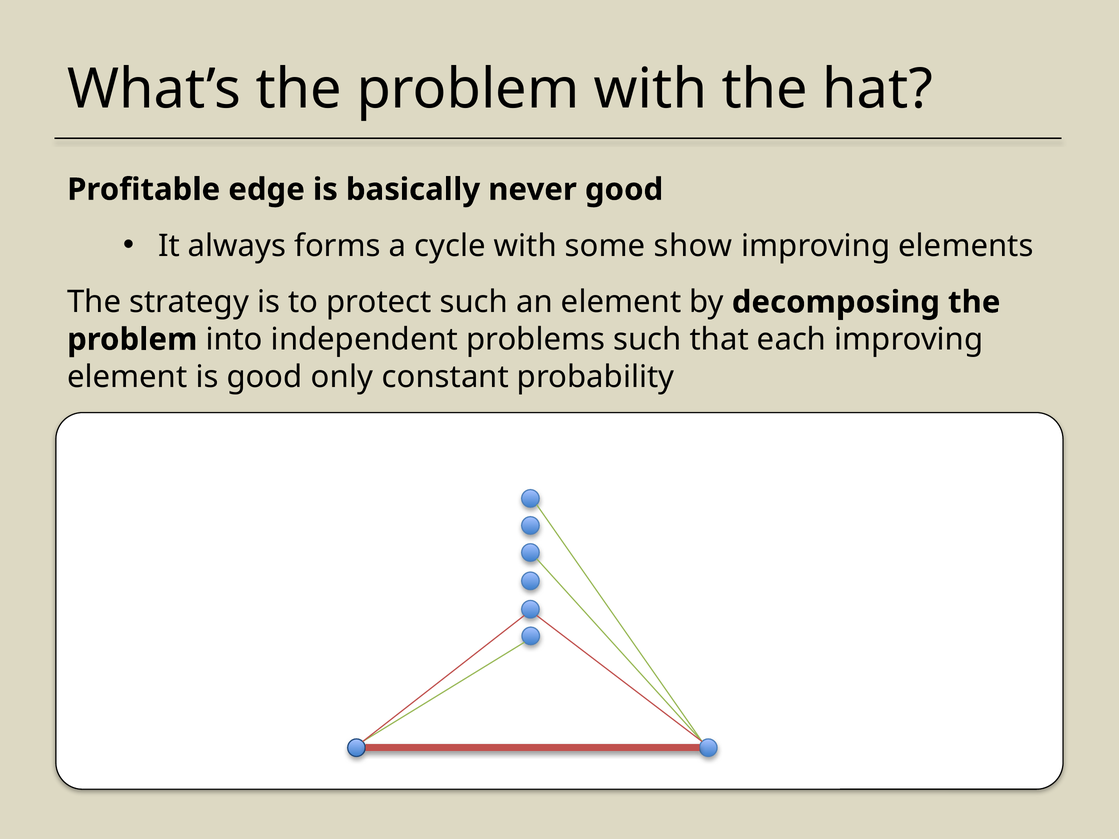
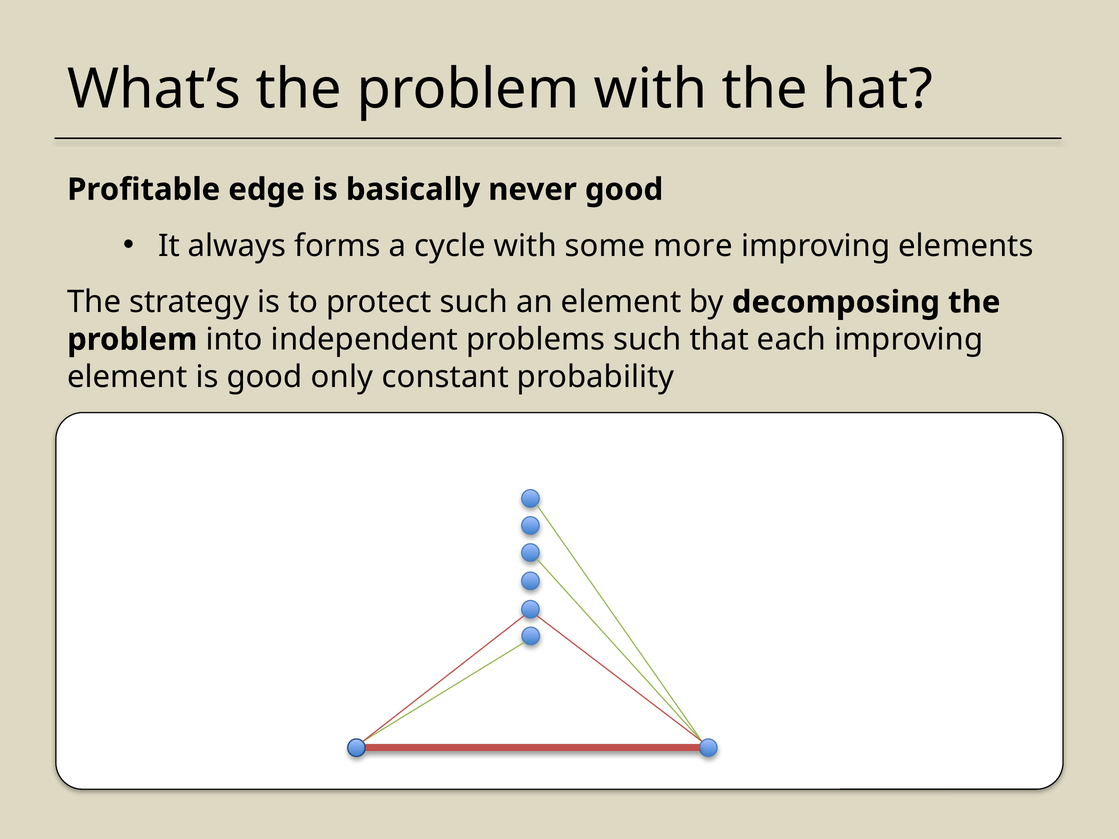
show: show -> more (693, 246)
